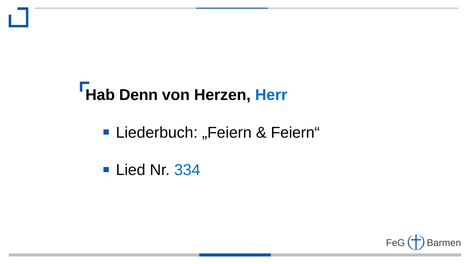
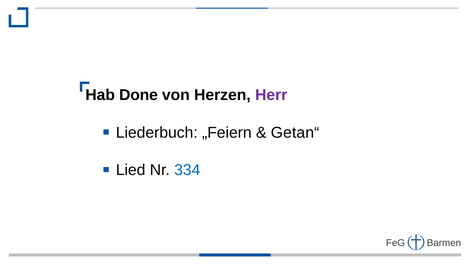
Denn: Denn -> Done (138, 95)
Herr colour: blue -> purple (271, 95)
Feiern“: Feiern“ -> Getan“ (295, 133)
